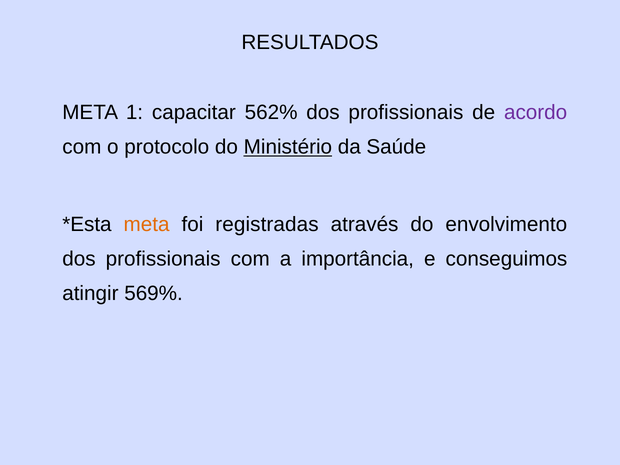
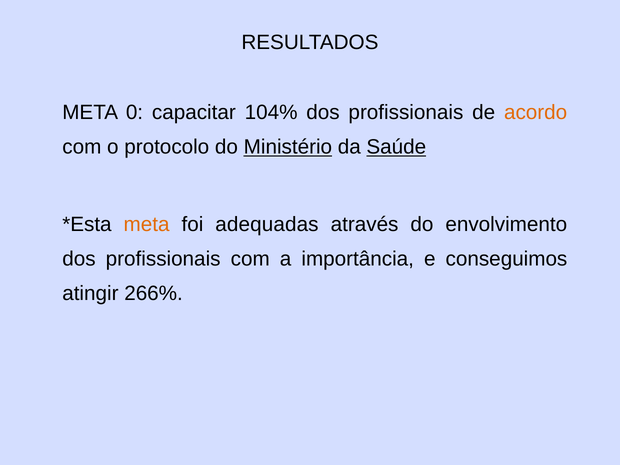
1: 1 -> 0 (134, 113)
562%: 562% -> 104% (271, 113)
acordo colour: purple -> orange (536, 113)
Saúde underline: none -> present (396, 147)
registradas: registradas -> adequadas (267, 224)
569%: 569% -> 266% (154, 294)
